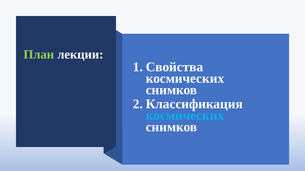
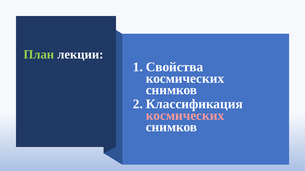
космических colour: light blue -> pink (185, 116)
